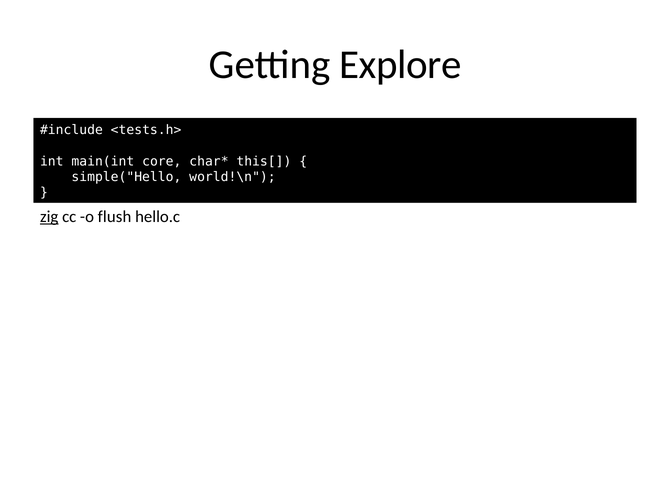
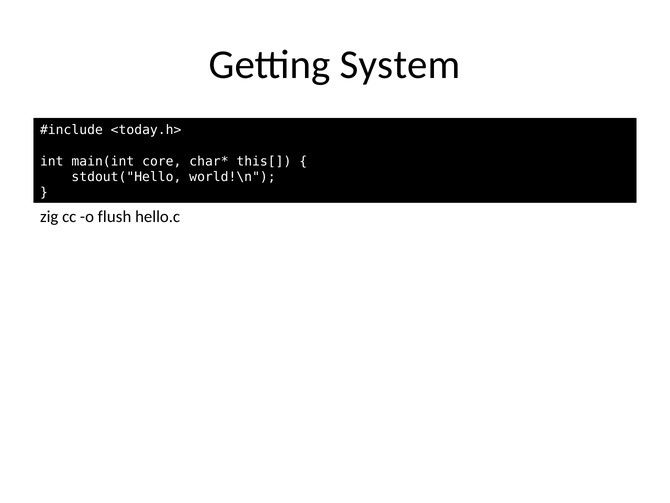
Explore: Explore -> System (400, 65)
<tests.h>: <tests.h> -> <today.h> (146, 130)
simple("Hello: simple("Hello -> stdout("Hello (126, 177)
zig underline: present -> none (49, 217)
